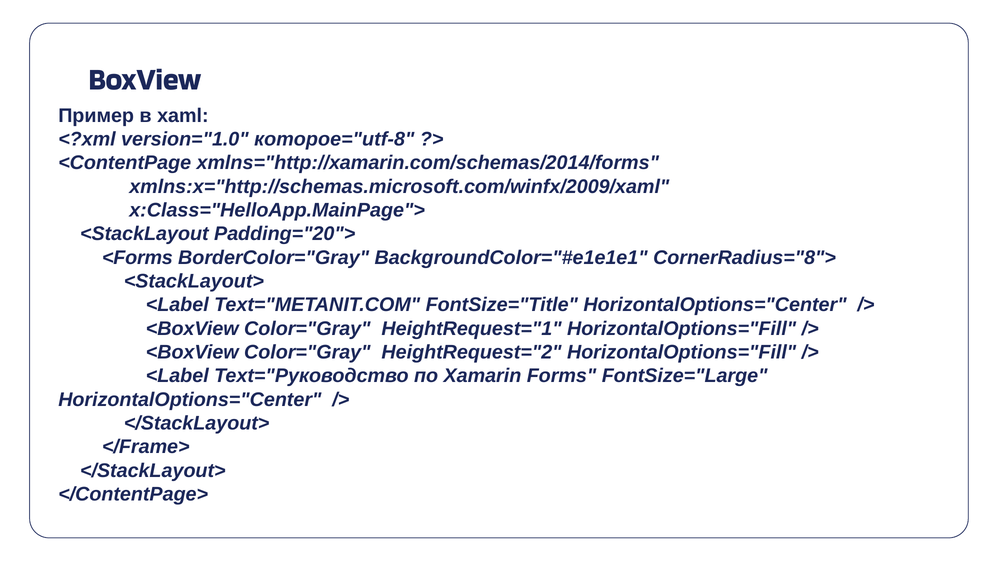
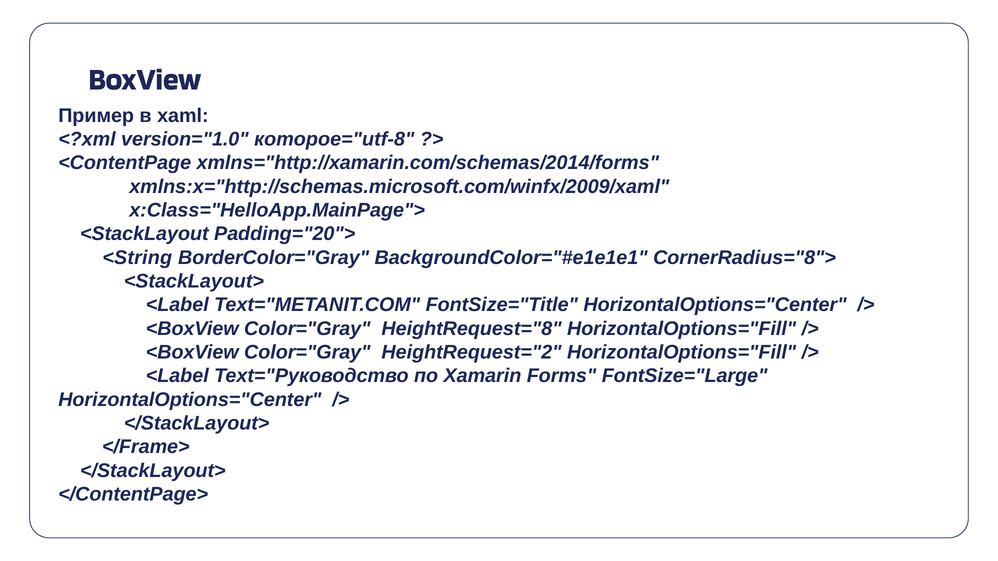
<Forms: <Forms -> <String (137, 258)
HeightRequest="1: HeightRequest="1 -> HeightRequest="8 (472, 329)
